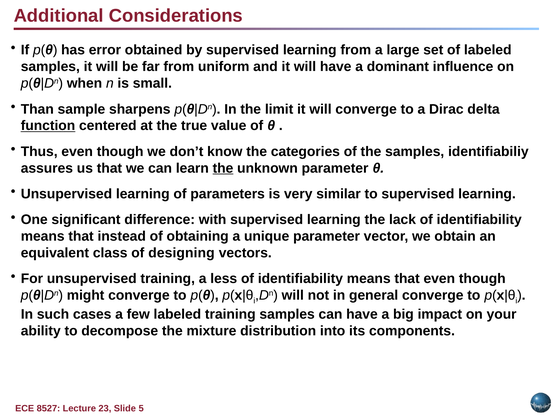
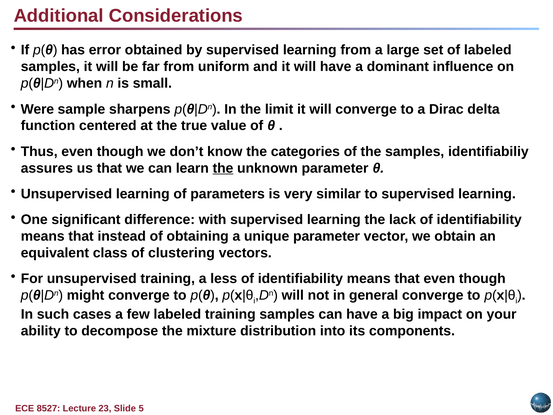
Than: Than -> Were (37, 109)
function underline: present -> none (48, 126)
designing: designing -> clustering (181, 253)
